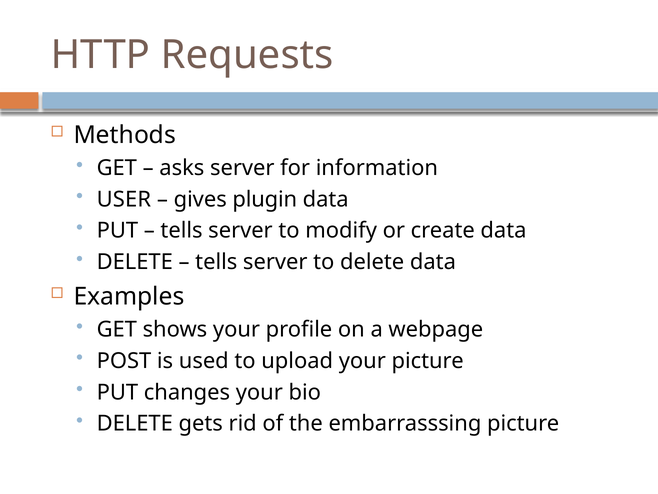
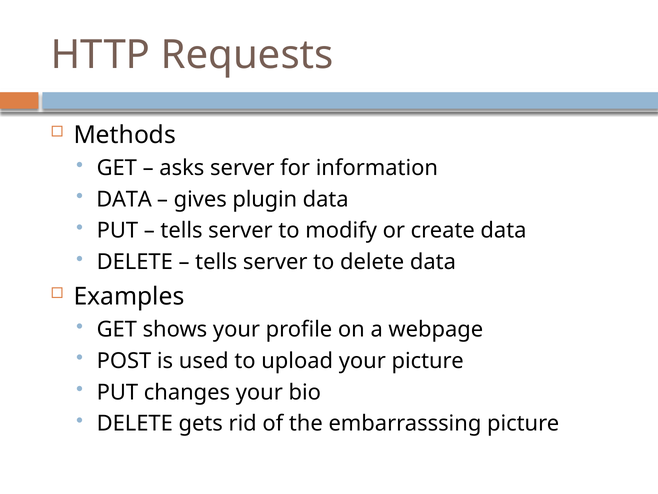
USER: USER -> DATA (124, 199)
